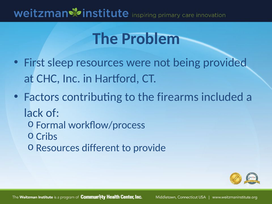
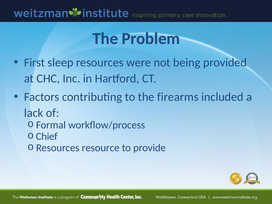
Cribs: Cribs -> Chief (47, 136)
different: different -> resource (101, 148)
